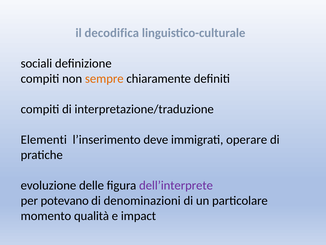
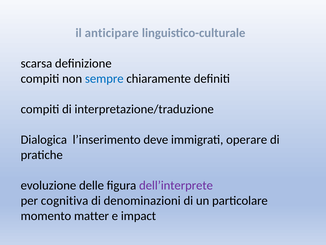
decodifica: decodifica -> anticipare (112, 33)
sociali: sociali -> scarsa (36, 63)
sempre colour: orange -> blue (104, 78)
Elementi: Elementi -> Dialogica (44, 139)
potevano: potevano -> cognitiva (65, 200)
qualità: qualità -> matter (91, 215)
